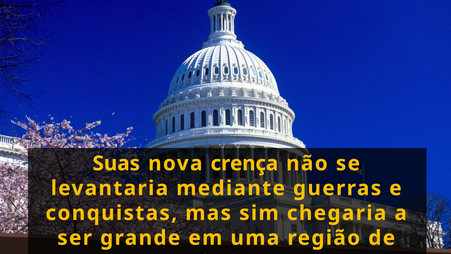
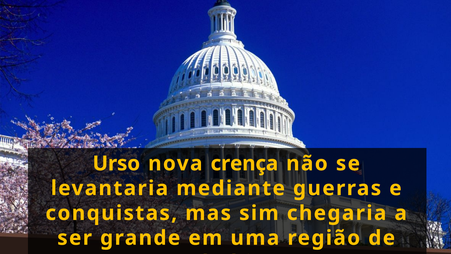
Suas: Suas -> Urso (116, 163)
